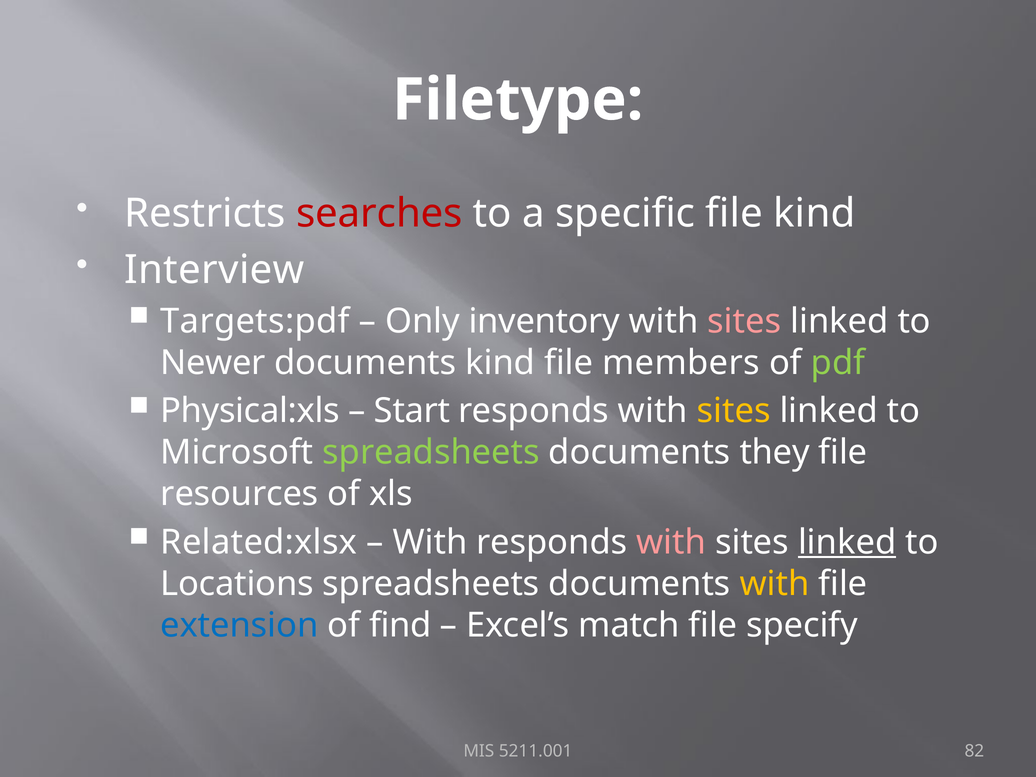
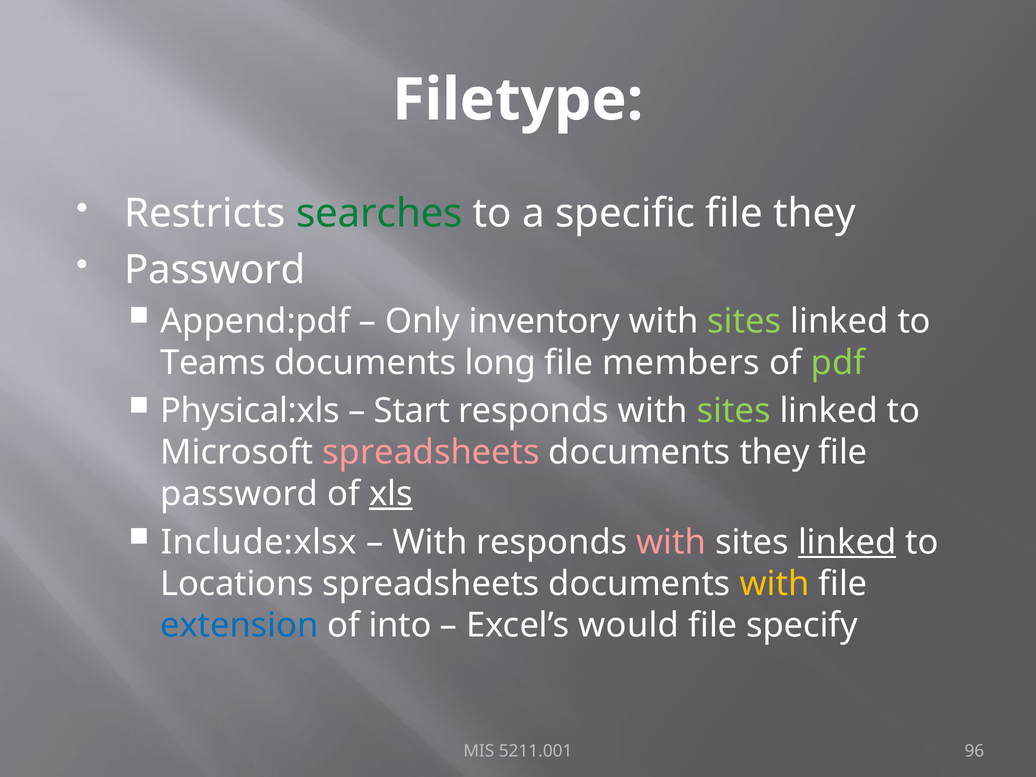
searches colour: red -> green (379, 213)
file kind: kind -> they (814, 213)
Interview: Interview -> Password (215, 270)
Targets:pdf: Targets:pdf -> Append:pdf (255, 321)
sites colour: pink -> light green (744, 321)
Newer: Newer -> Teams (213, 363)
documents kind: kind -> long (500, 363)
sites colour: yellow -> light green (734, 411)
spreadsheets colour: light green -> pink (431, 452)
resources: resources -> password (239, 494)
xls underline: none -> present (391, 494)
Related:xlsx: Related:xlsx -> Include:xlsx (259, 542)
find: find -> into (400, 625)
match: match -> would (629, 625)
82: 82 -> 96 (974, 751)
